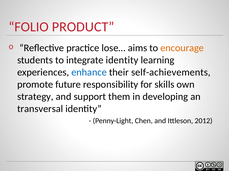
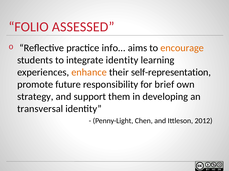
PRODUCT: PRODUCT -> ASSESSED (83, 27)
lose…: lose… -> info… (113, 48)
enhance colour: blue -> orange (89, 72)
self-achievements: self-achievements -> self-representation (171, 72)
skills: skills -> brief (164, 85)
